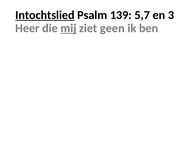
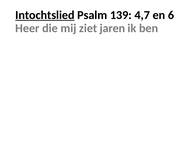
5,7: 5,7 -> 4,7 (142, 15)
3: 3 -> 6 (171, 15)
mij underline: present -> none (68, 28)
geen: geen -> jaren (112, 28)
